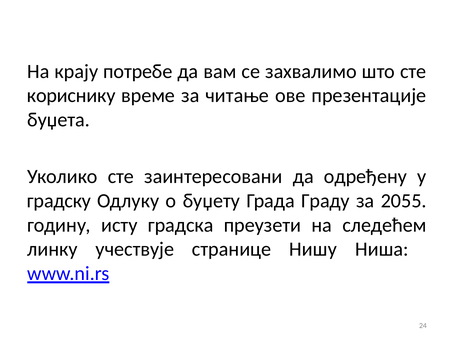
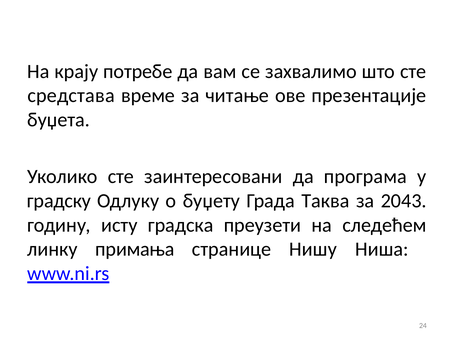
кориснику: кориснику -> средстава (71, 96)
одређену: одређену -> програма (365, 176)
Граду: Граду -> Таква (325, 200)
2055: 2055 -> 2043 (404, 200)
учествује: учествује -> примања (135, 249)
